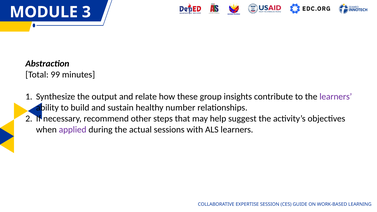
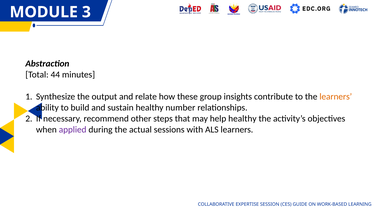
99: 99 -> 44 (55, 75)
learners colour: purple -> orange (336, 97)
help suggest: suggest -> healthy (242, 119)
